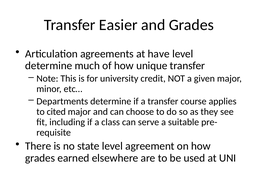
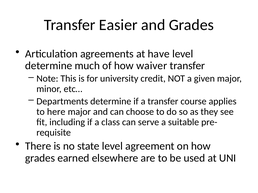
unique: unique -> waiver (152, 66)
cited: cited -> here (56, 112)
